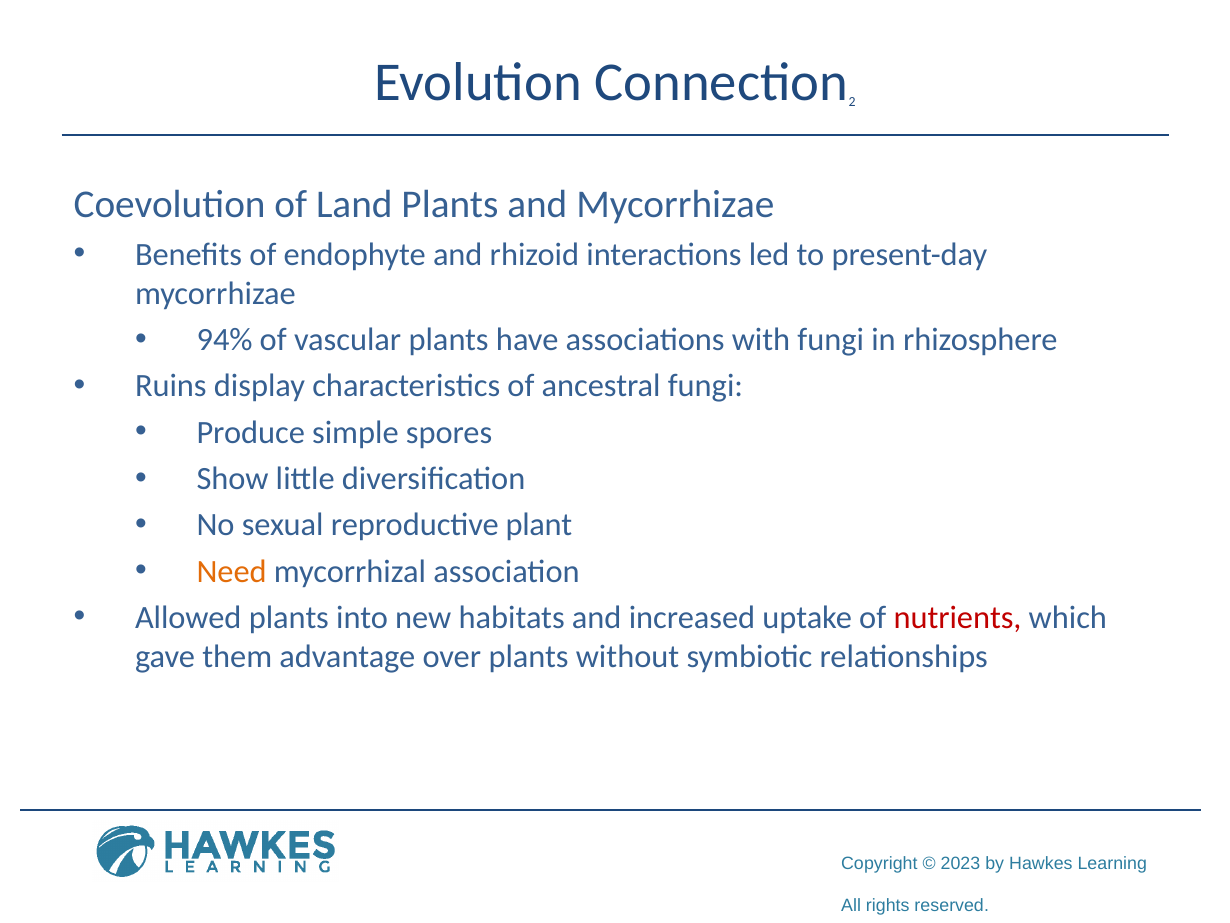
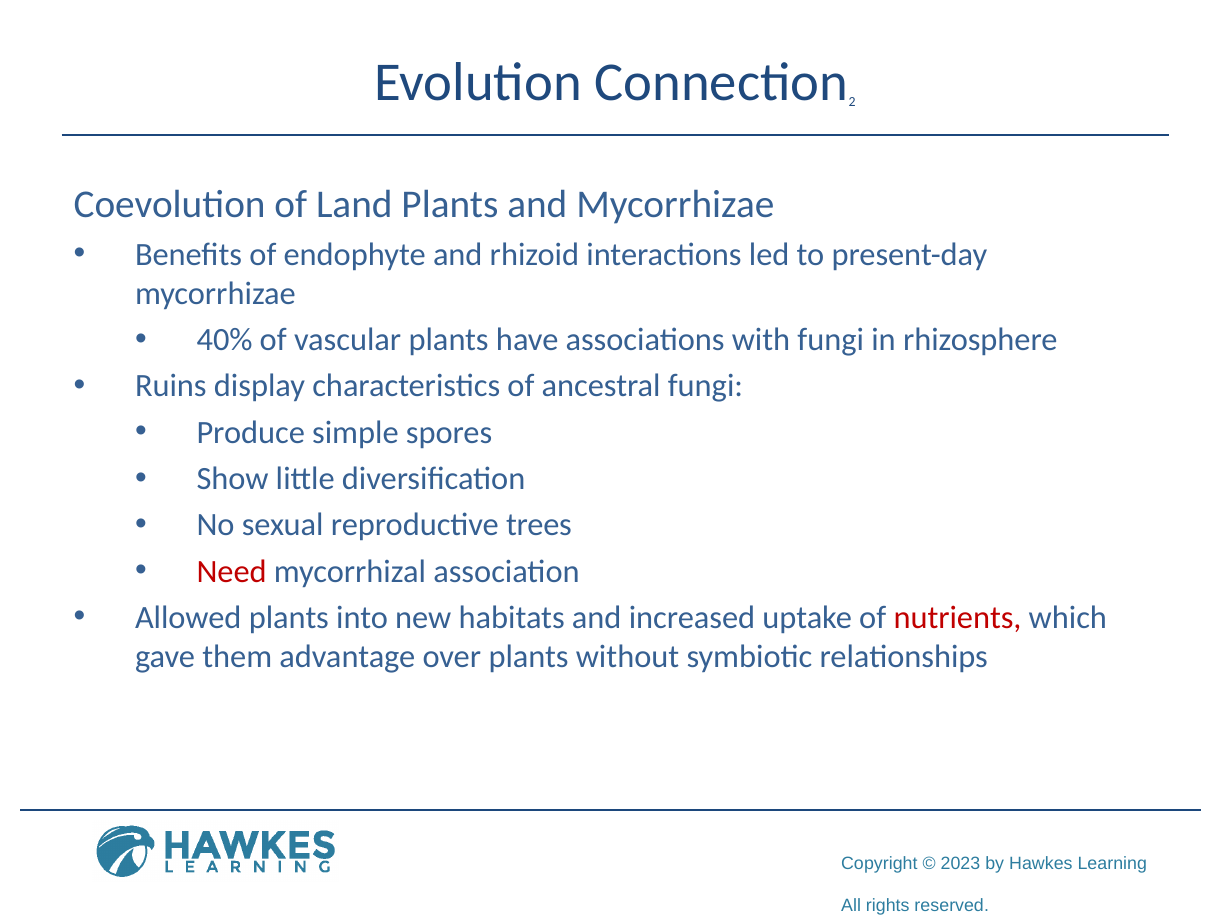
94%: 94% -> 40% (225, 340)
plant: plant -> trees (539, 525)
Need colour: orange -> red (232, 571)
